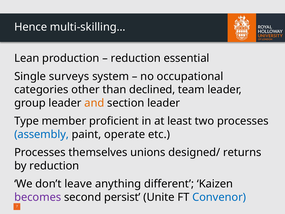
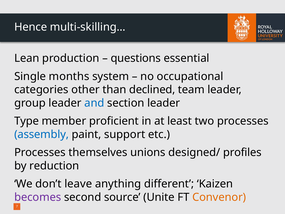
reduction: reduction -> questions (136, 58)
surveys: surveys -> months (69, 76)
and colour: orange -> blue (94, 103)
operate: operate -> support (125, 134)
returns: returns -> profiles (242, 152)
persist: persist -> source (122, 197)
Convenor colour: blue -> orange (219, 197)
